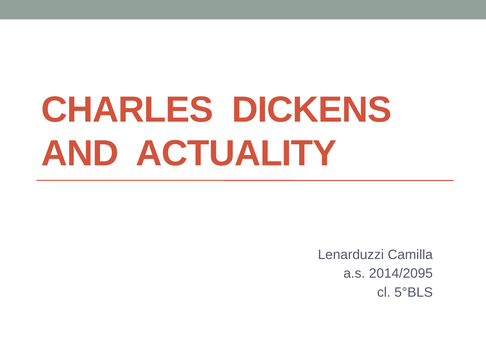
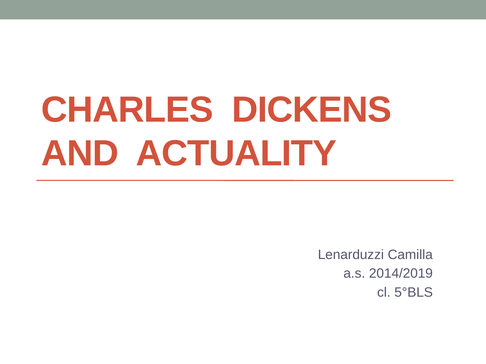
2014/2095: 2014/2095 -> 2014/2019 (401, 274)
